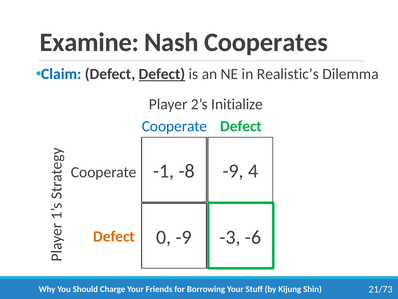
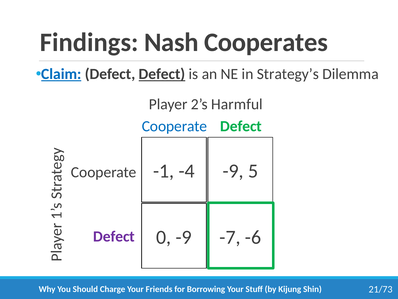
Examine: Examine -> Findings (89, 42)
Claim underline: none -> present (61, 74)
Realistic’s: Realistic’s -> Strategy’s (288, 74)
Initialize: Initialize -> Harmful (237, 104)
-8: -8 -> -4 (187, 171)
4: 4 -> 5 (253, 171)
-3: -3 -> -7 (230, 237)
Defect colour: orange -> purple (114, 236)
